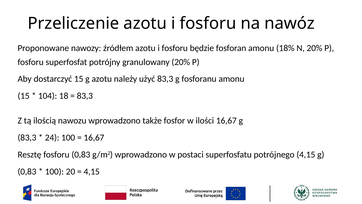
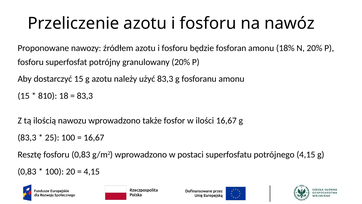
104: 104 -> 810 (48, 96)
24: 24 -> 25 (52, 137)
